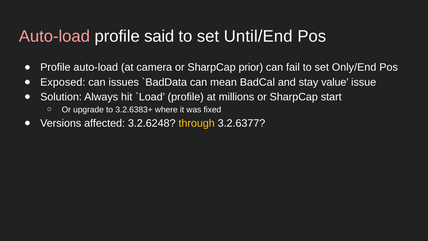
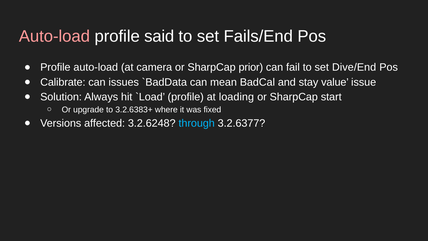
Until/End: Until/End -> Fails/End (258, 36)
Only/End: Only/End -> Dive/End (354, 67)
Exposed: Exposed -> Calibrate (63, 82)
millions: millions -> loading (236, 97)
through colour: yellow -> light blue (197, 123)
